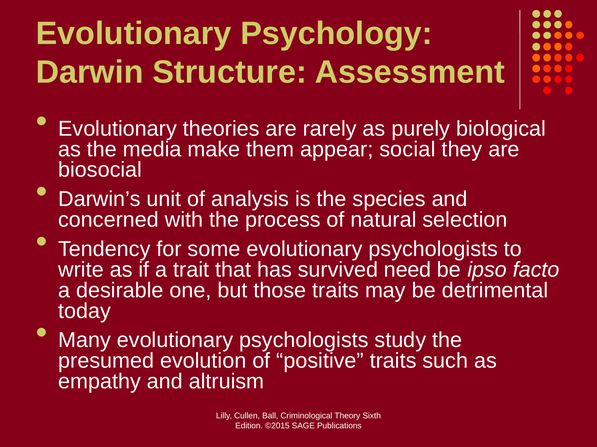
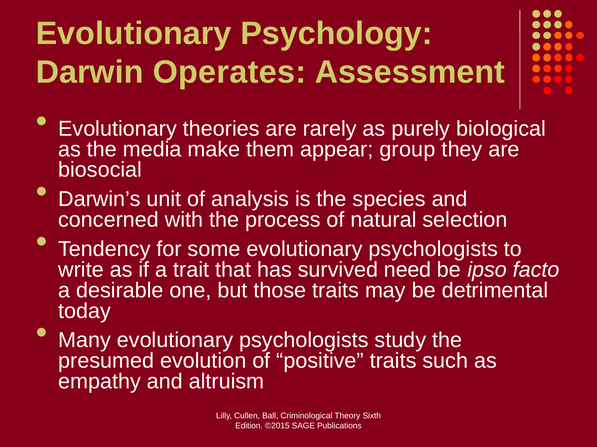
Structure: Structure -> Operates (229, 72)
social: social -> group (407, 149)
